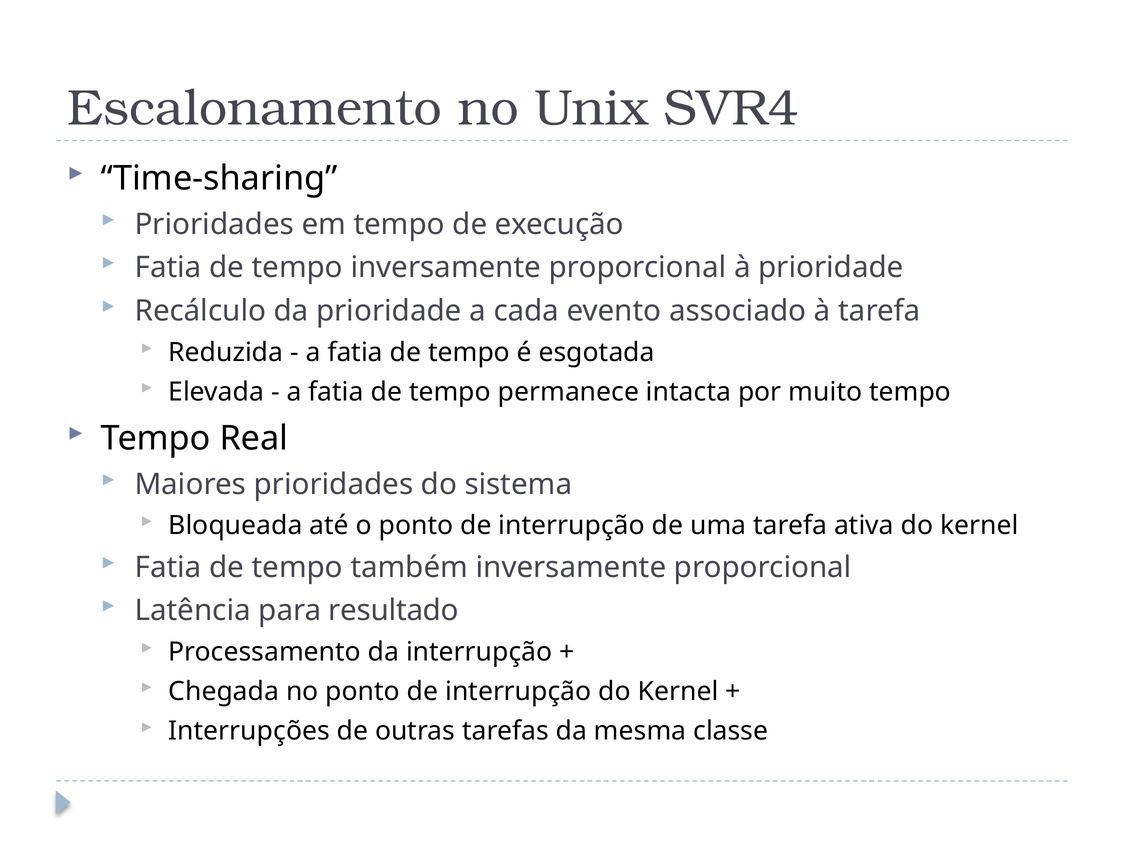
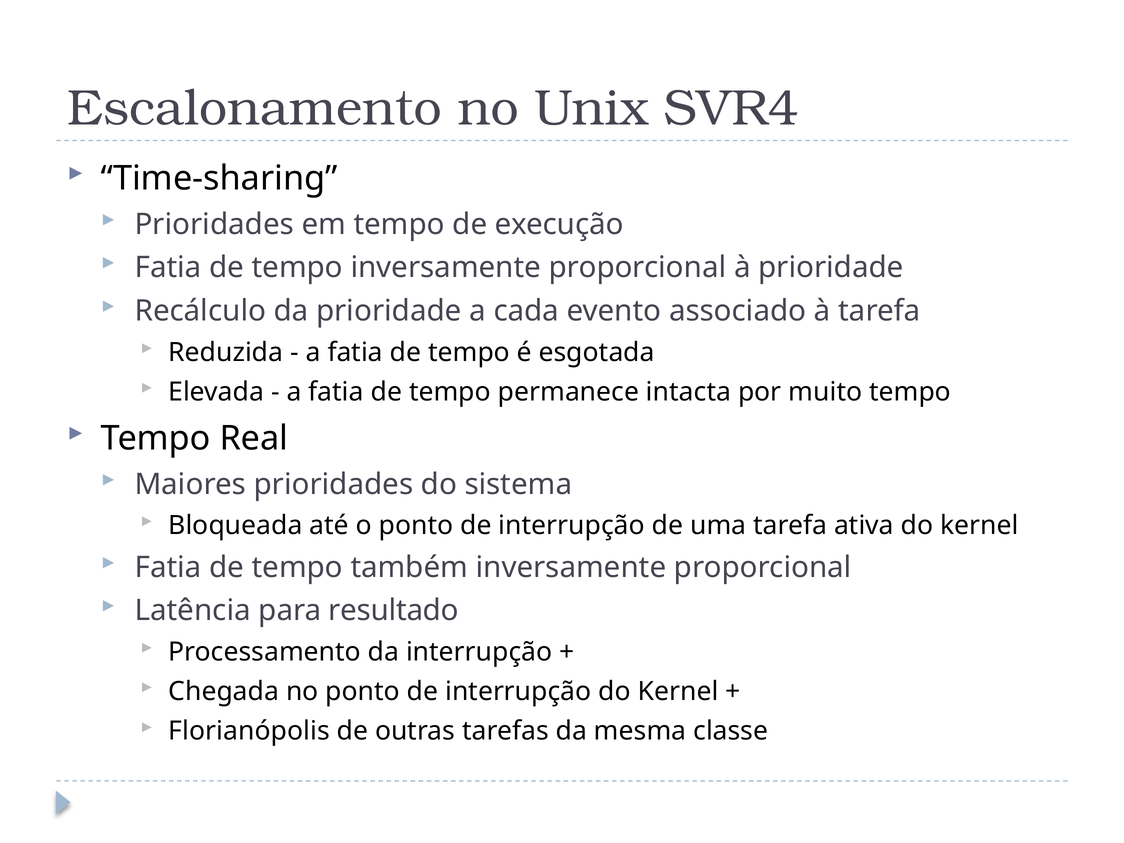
Interrupções: Interrupções -> Florianópolis (249, 731)
